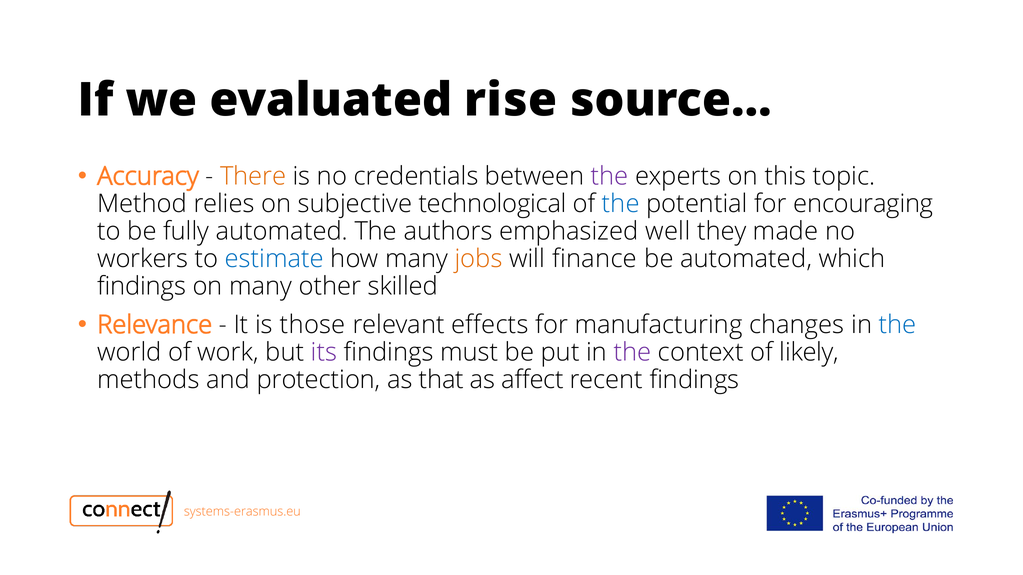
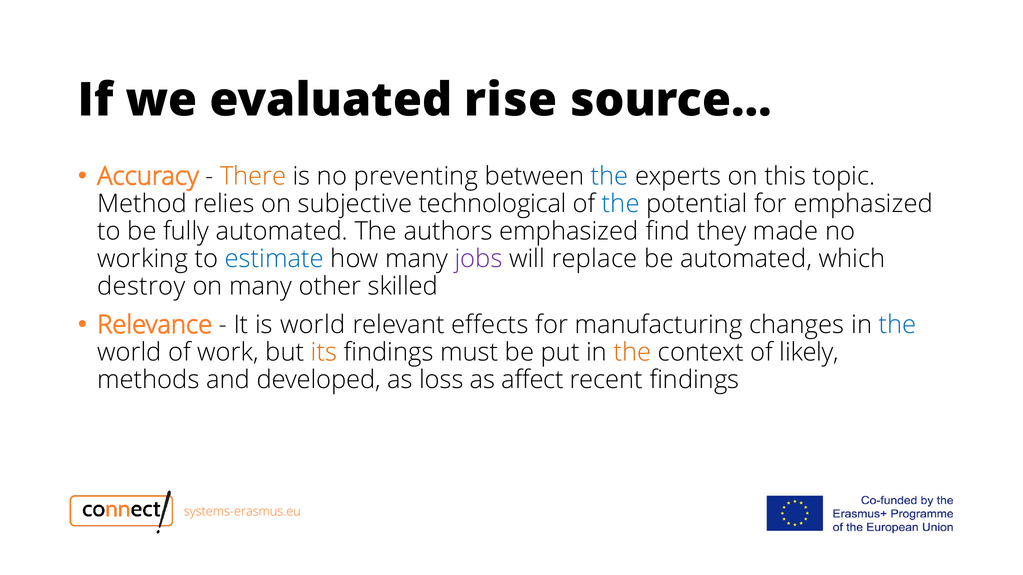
credentials: credentials -> preventing (416, 176)
the colour: purple -> blue (610, 176)
for encouraging: encouraging -> emphasized (863, 204)
well: well -> find (668, 231)
workers: workers -> working (143, 259)
jobs colour: orange -> purple (479, 259)
finance: finance -> replace (595, 259)
findings: findings -> destroy (141, 287)
is those: those -> world (313, 325)
its colour: purple -> orange (324, 353)
the colour: purple -> orange (632, 353)
protection: protection -> developed (319, 380)
that: that -> loss (441, 380)
